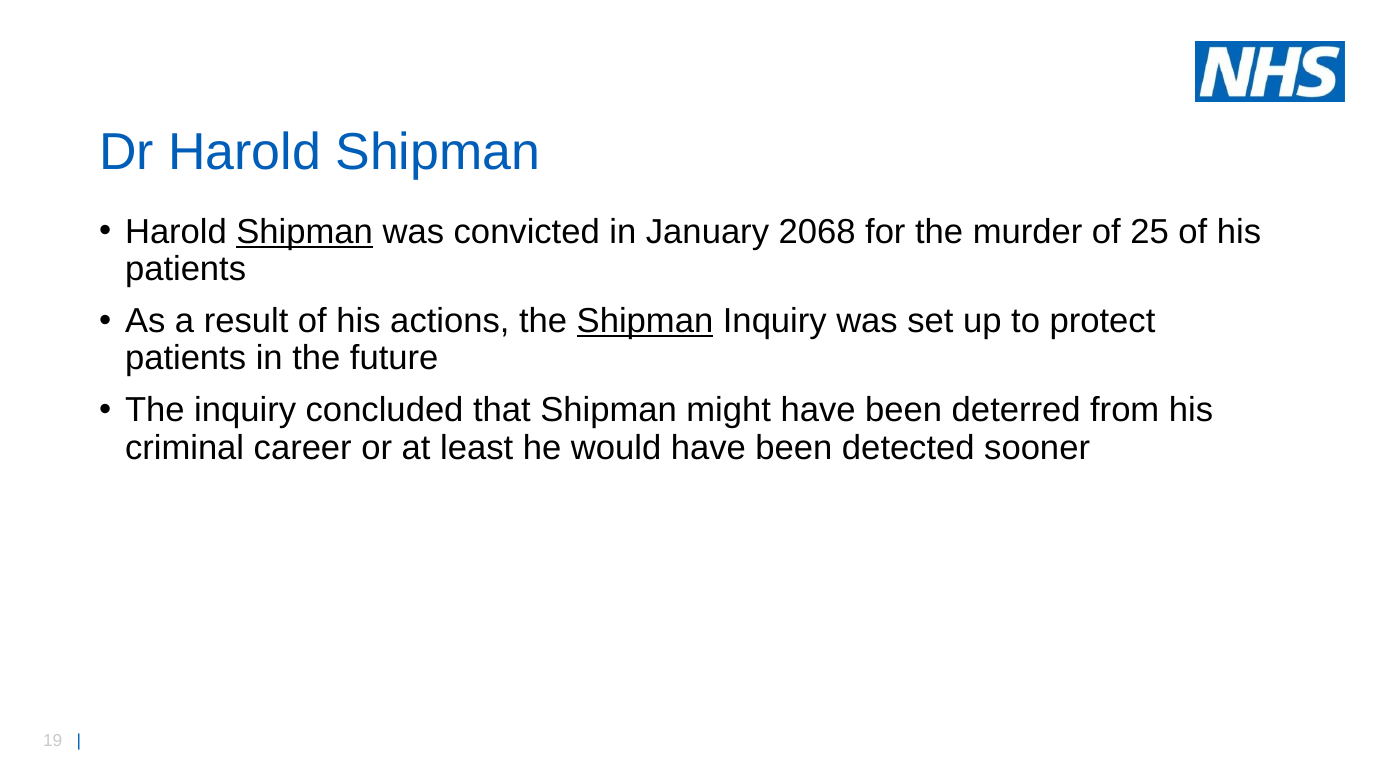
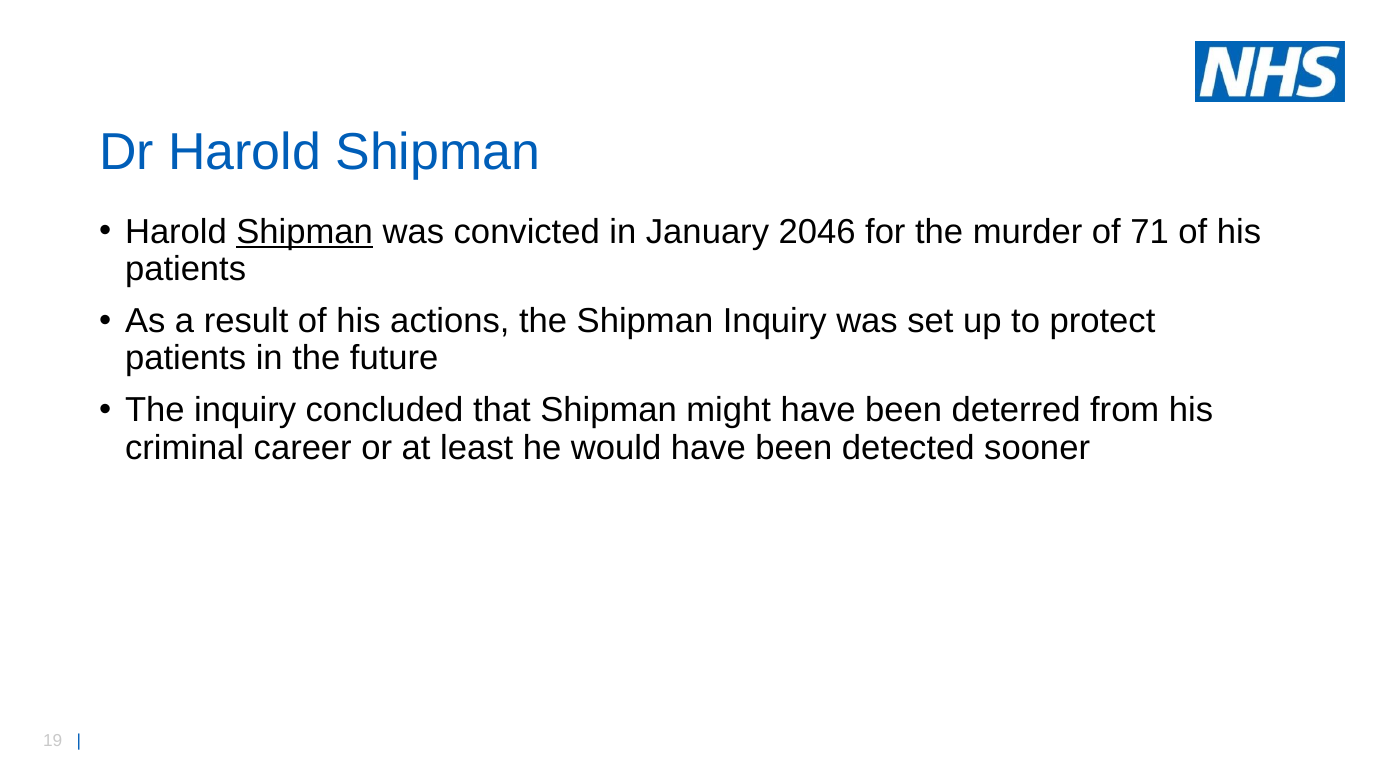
2068: 2068 -> 2046 (817, 232)
25: 25 -> 71 (1150, 232)
Shipman underline: present -> none (645, 321)
